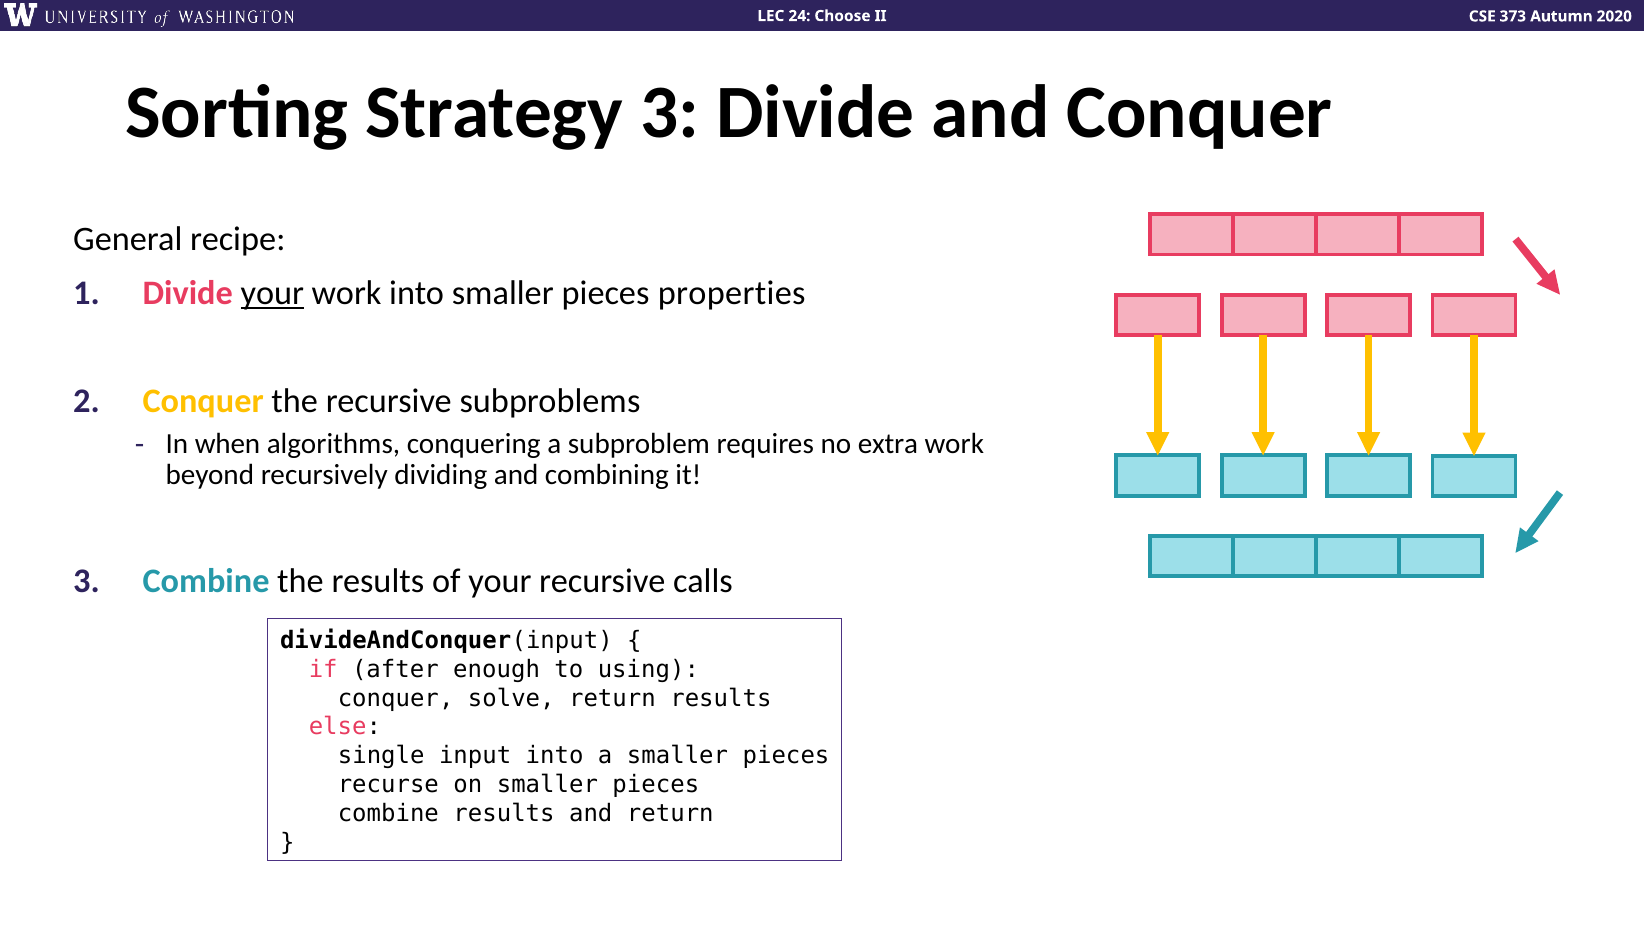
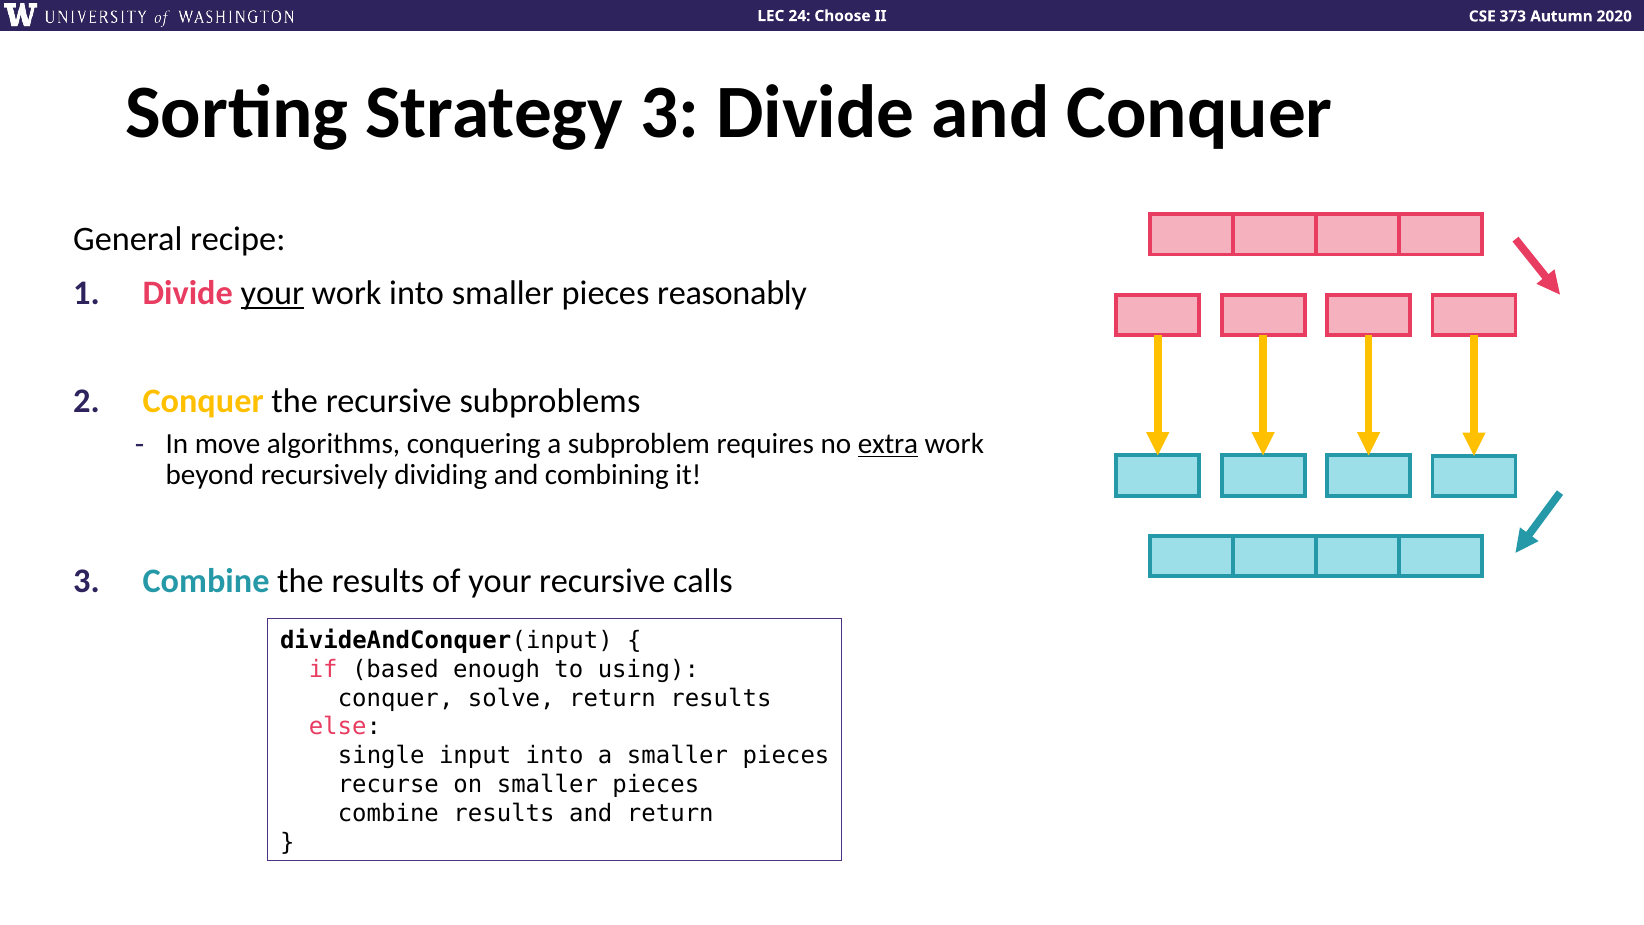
properties: properties -> reasonably (732, 293)
when: when -> move (228, 444)
extra underline: none -> present (888, 444)
after: after -> based (395, 669)
